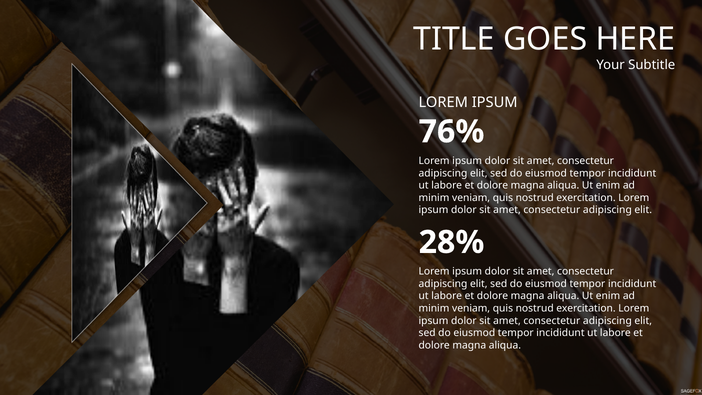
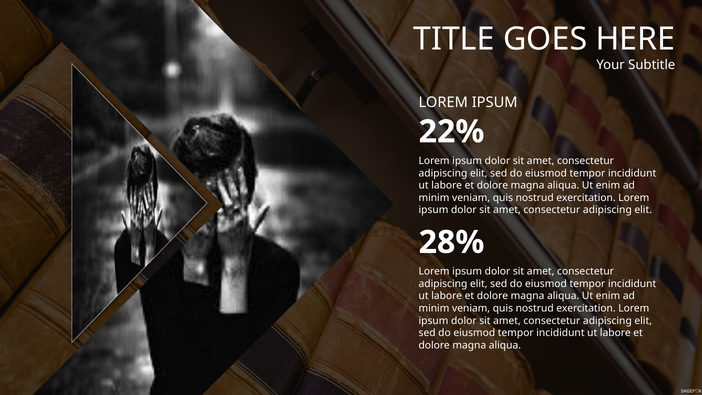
76%: 76% -> 22% (451, 132)
